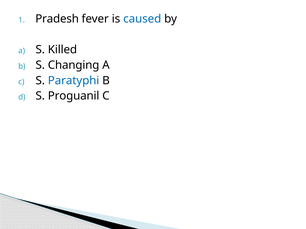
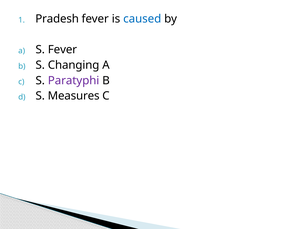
S Killed: Killed -> Fever (62, 50)
Paratyphi colour: blue -> purple (74, 81)
Proguanil: Proguanil -> Measures (74, 96)
